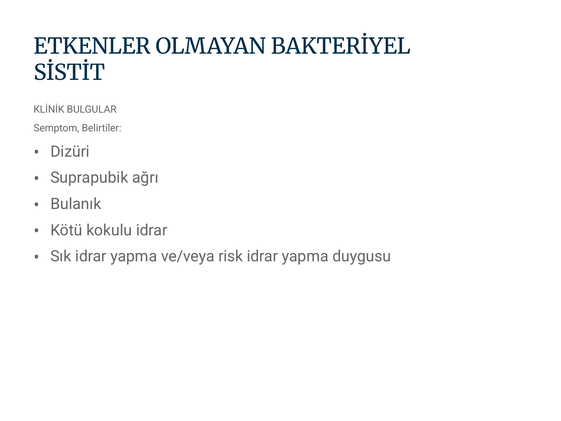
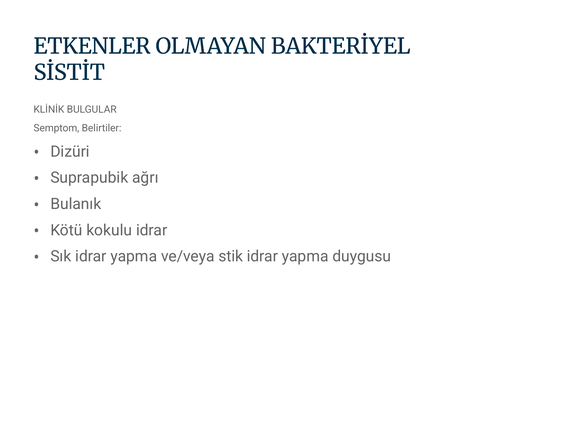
risk: risk -> stik (231, 256)
